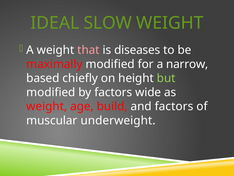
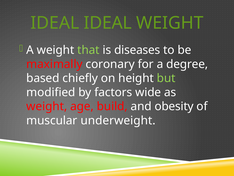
IDEAL SLOW: SLOW -> IDEAL (108, 23)
that colour: pink -> light green (88, 50)
maximally modified: modified -> coronary (110, 64)
narrow: narrow -> degree (187, 64)
and factors: factors -> obesity (174, 106)
